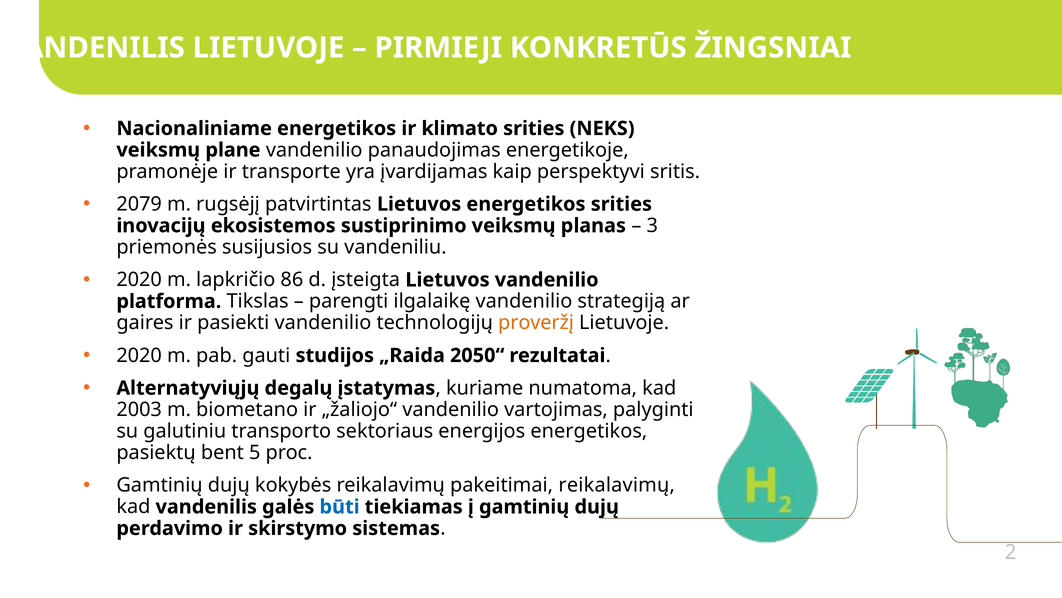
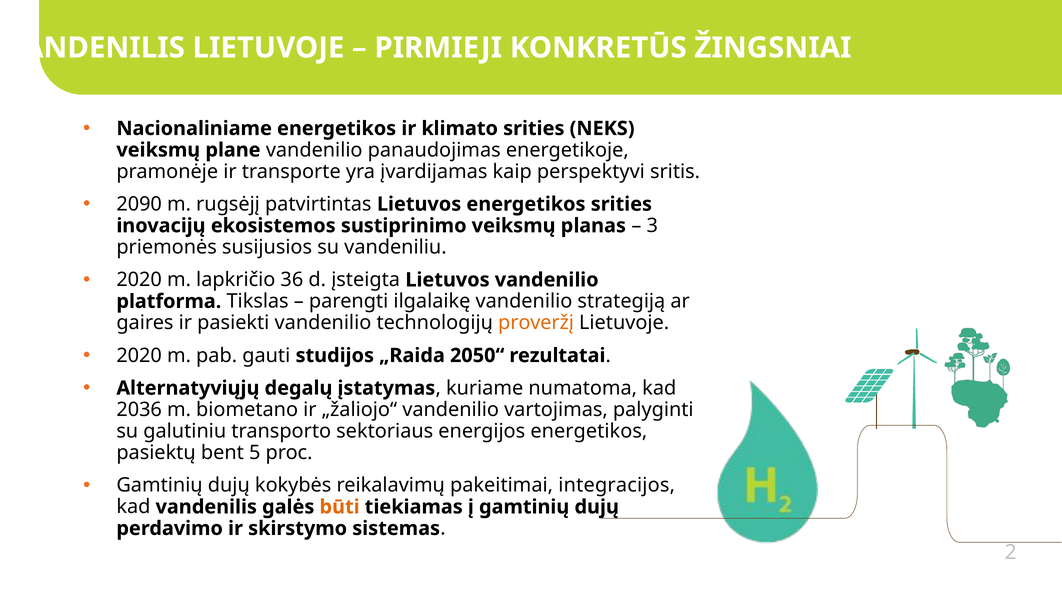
2079: 2079 -> 2090 (139, 204)
86: 86 -> 36 (292, 280)
2003: 2003 -> 2036 (139, 409)
pakeitimai reikalavimų: reikalavimų -> integracijos (617, 485)
būti colour: blue -> orange (340, 506)
